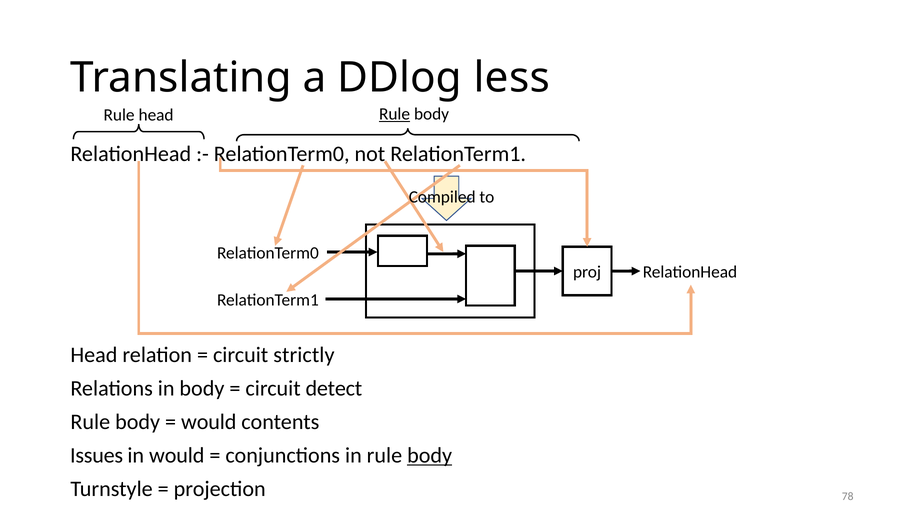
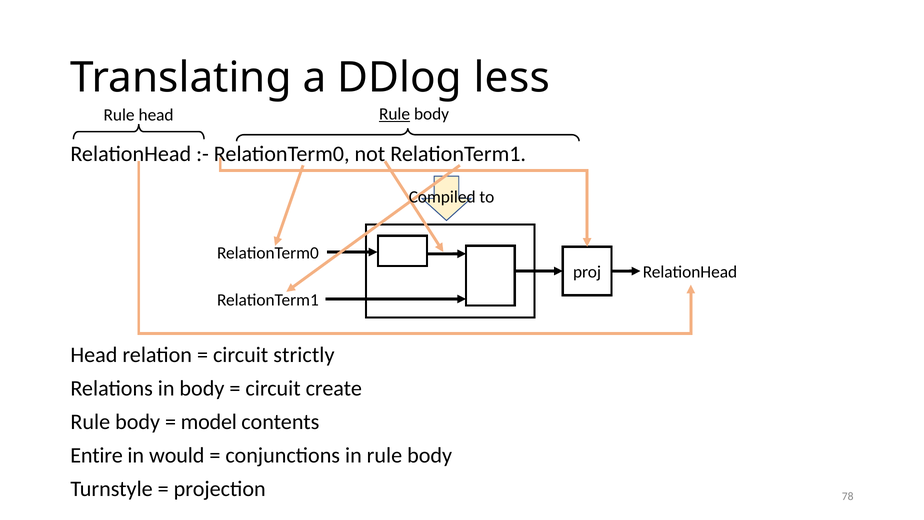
detect: detect -> create (334, 388)
would: would -> model (209, 422)
Issues: Issues -> Entire (97, 455)
body underline: present -> none (430, 455)
